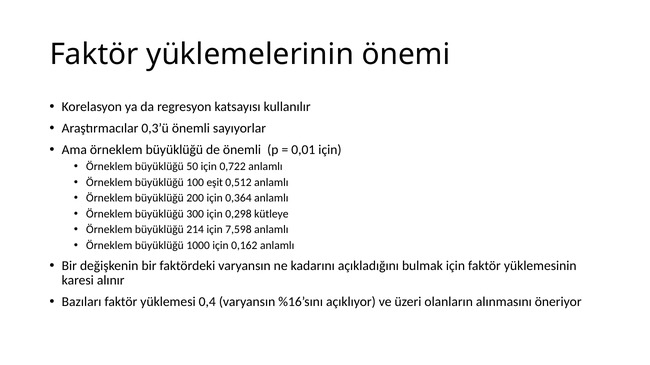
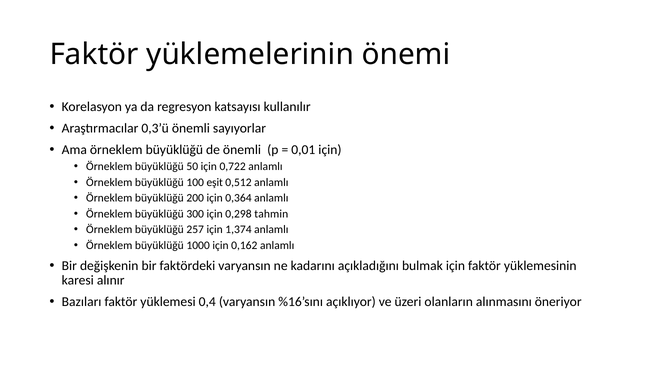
kütleye: kütleye -> tahmin (271, 214)
214: 214 -> 257 (195, 230)
7,598: 7,598 -> 1,374 (238, 230)
